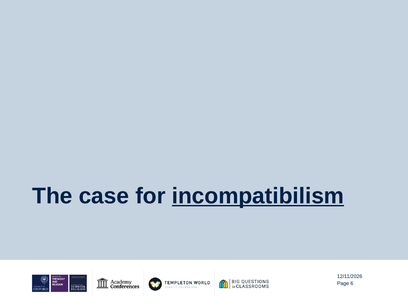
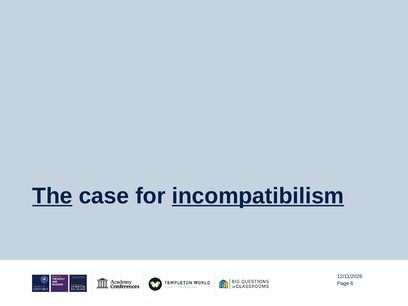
The underline: none -> present (52, 196)
